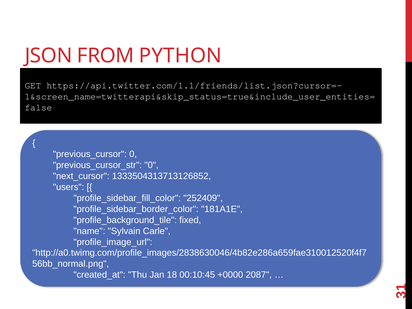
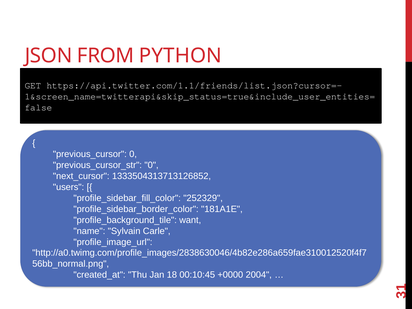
252409: 252409 -> 252329 (203, 198)
fixed: fixed -> want (190, 220)
2087: 2087 -> 2004 (259, 275)
